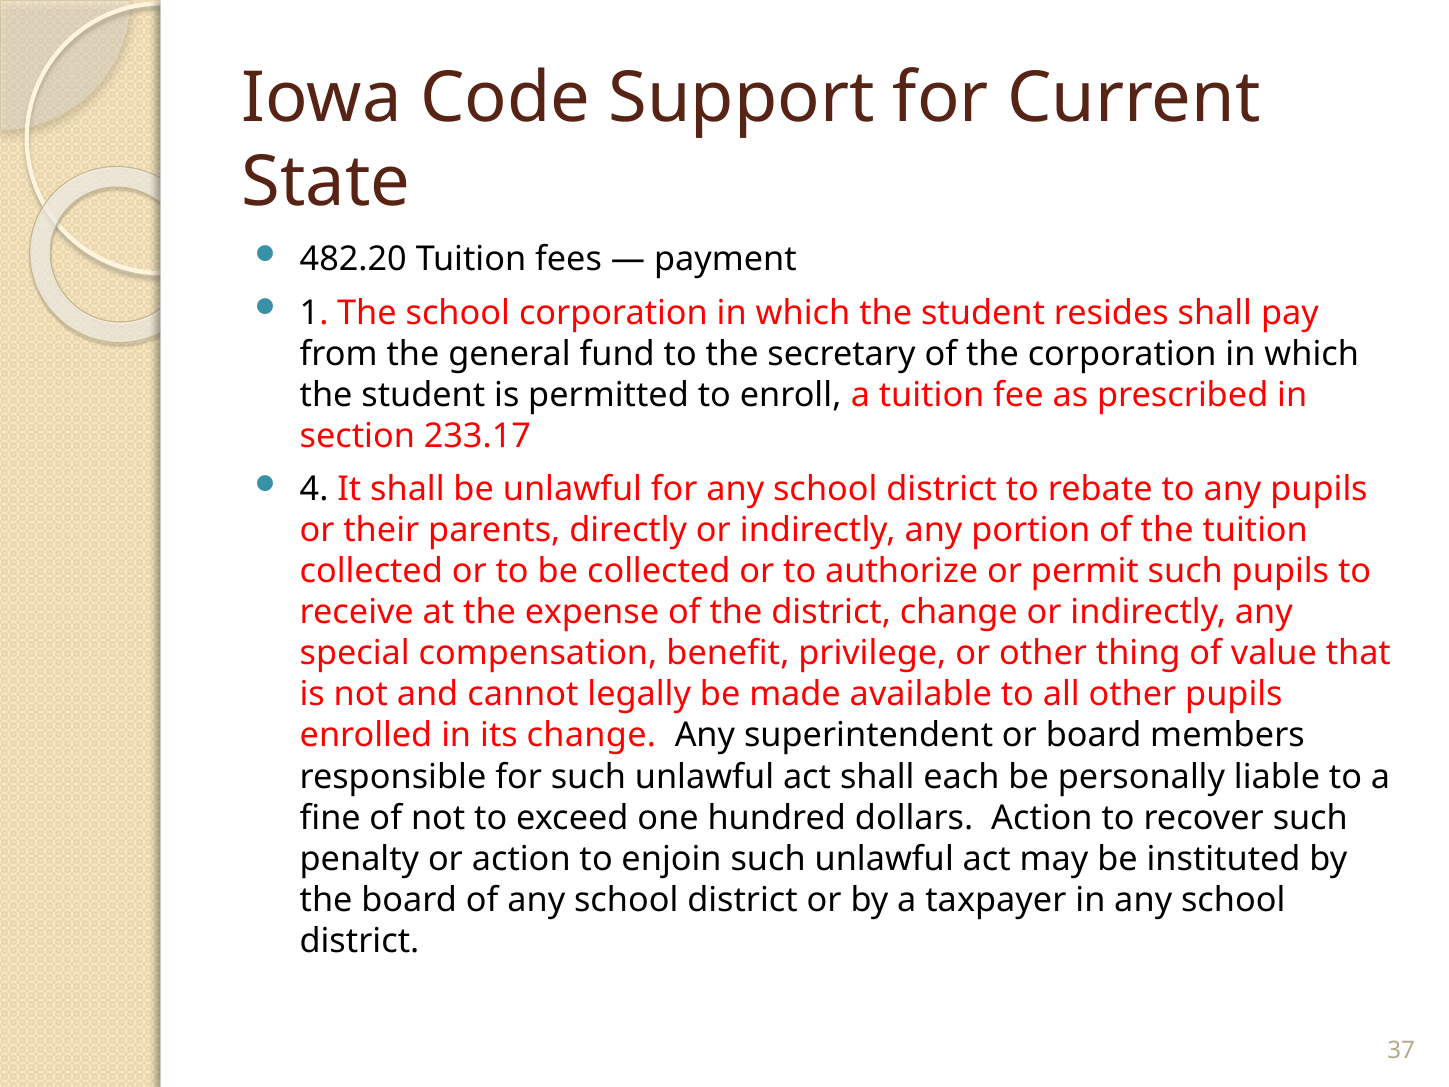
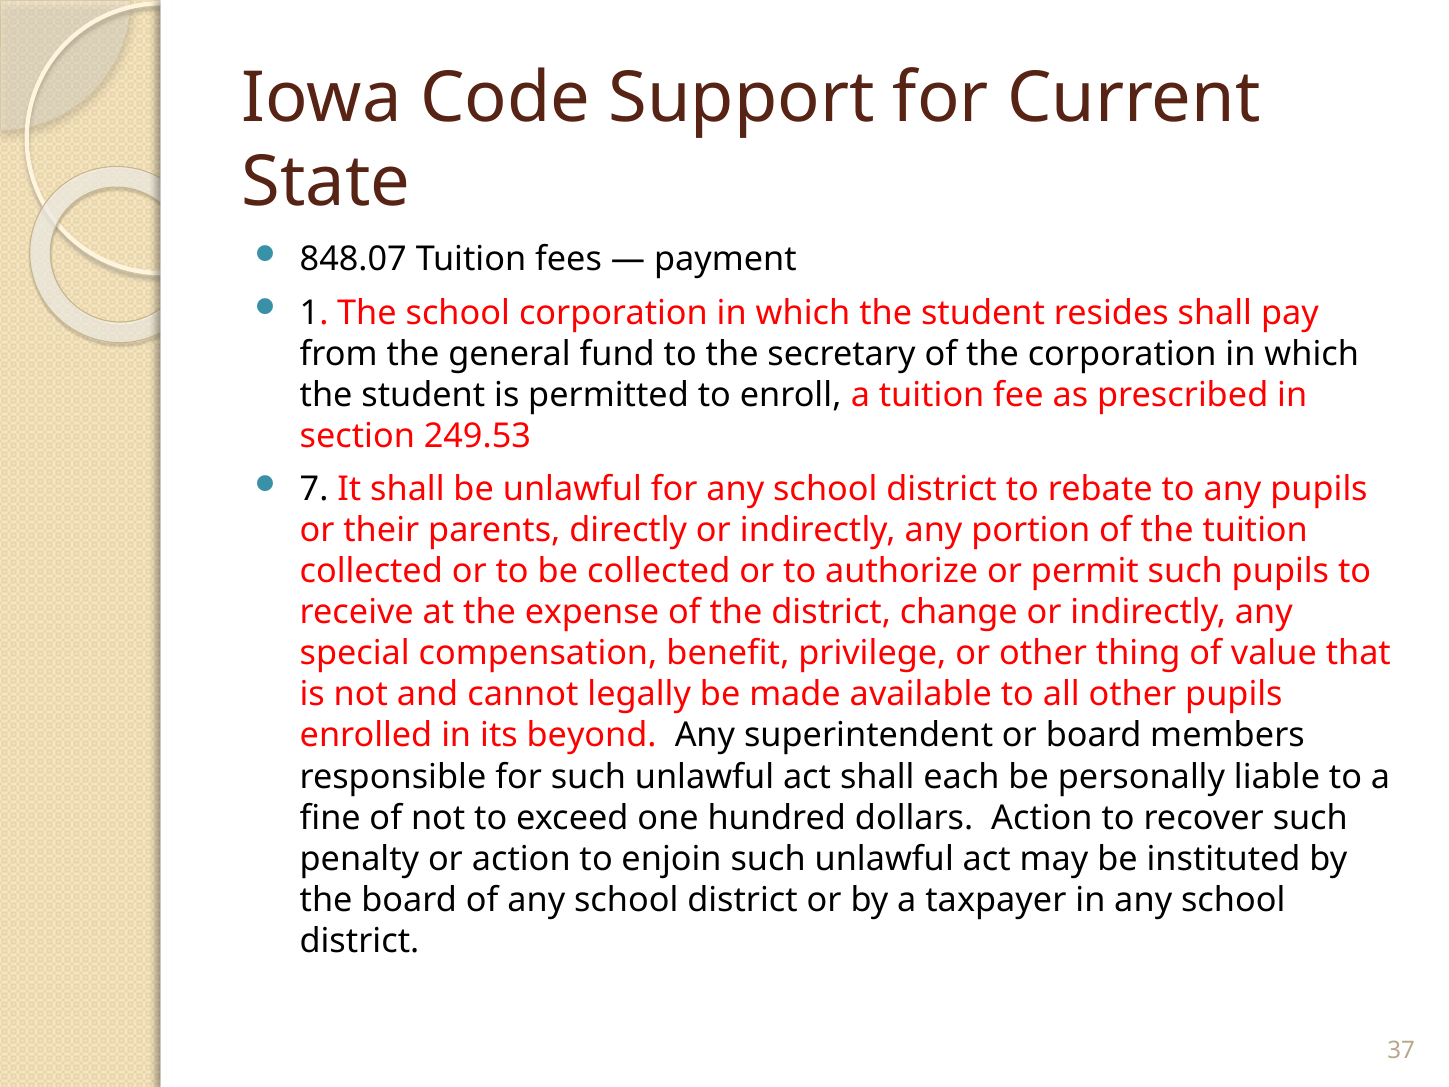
482.20: 482.20 -> 848.07 (353, 260)
233.17: 233.17 -> 249.53 (477, 436)
4: 4 -> 7 (314, 489)
its change: change -> beyond (592, 736)
